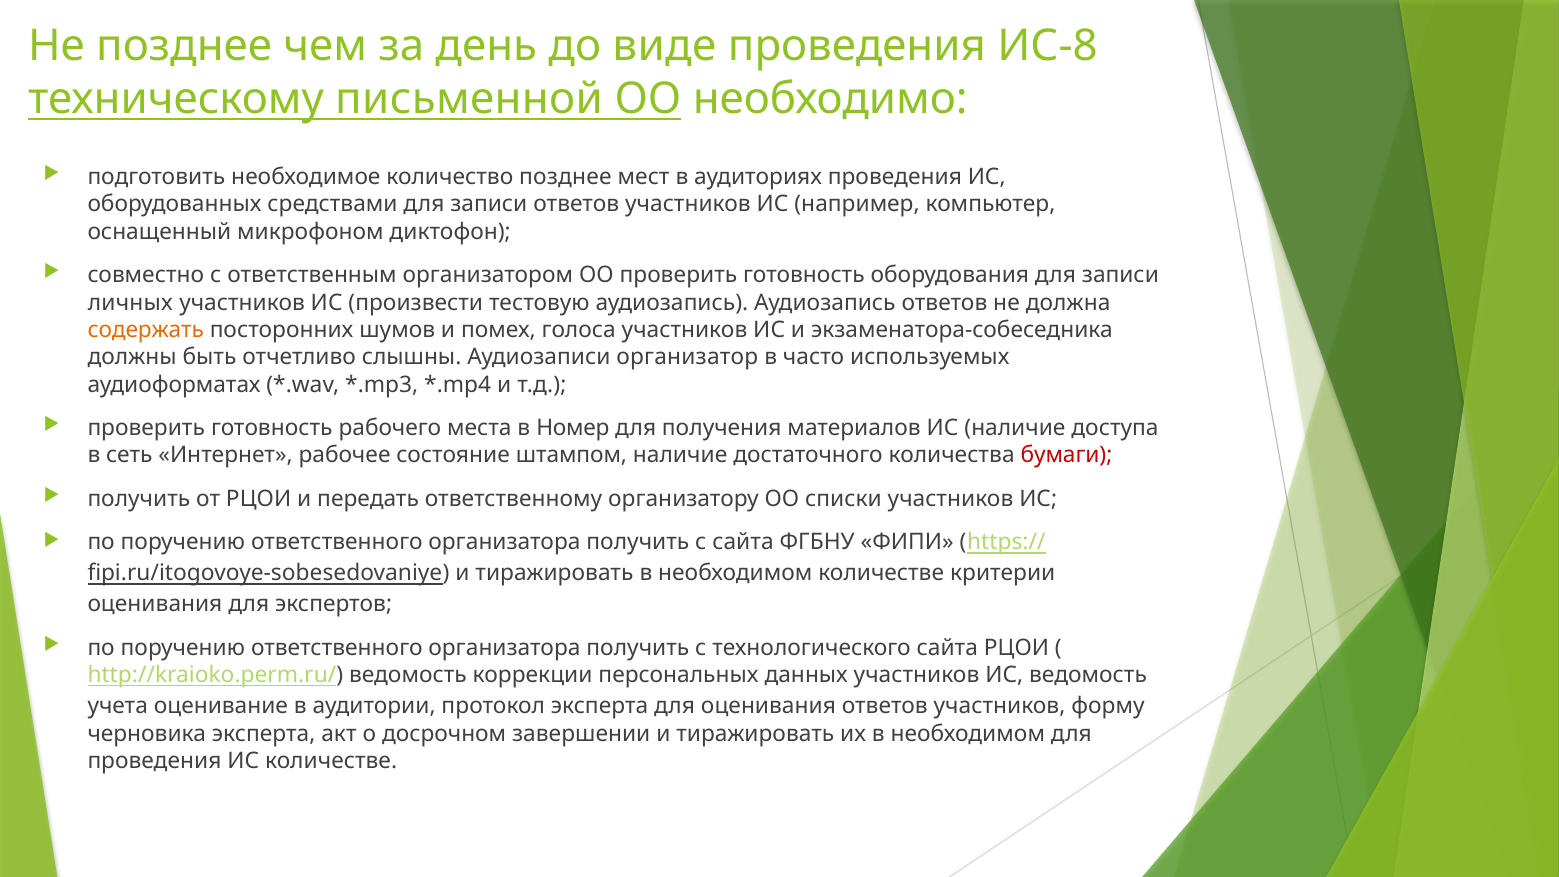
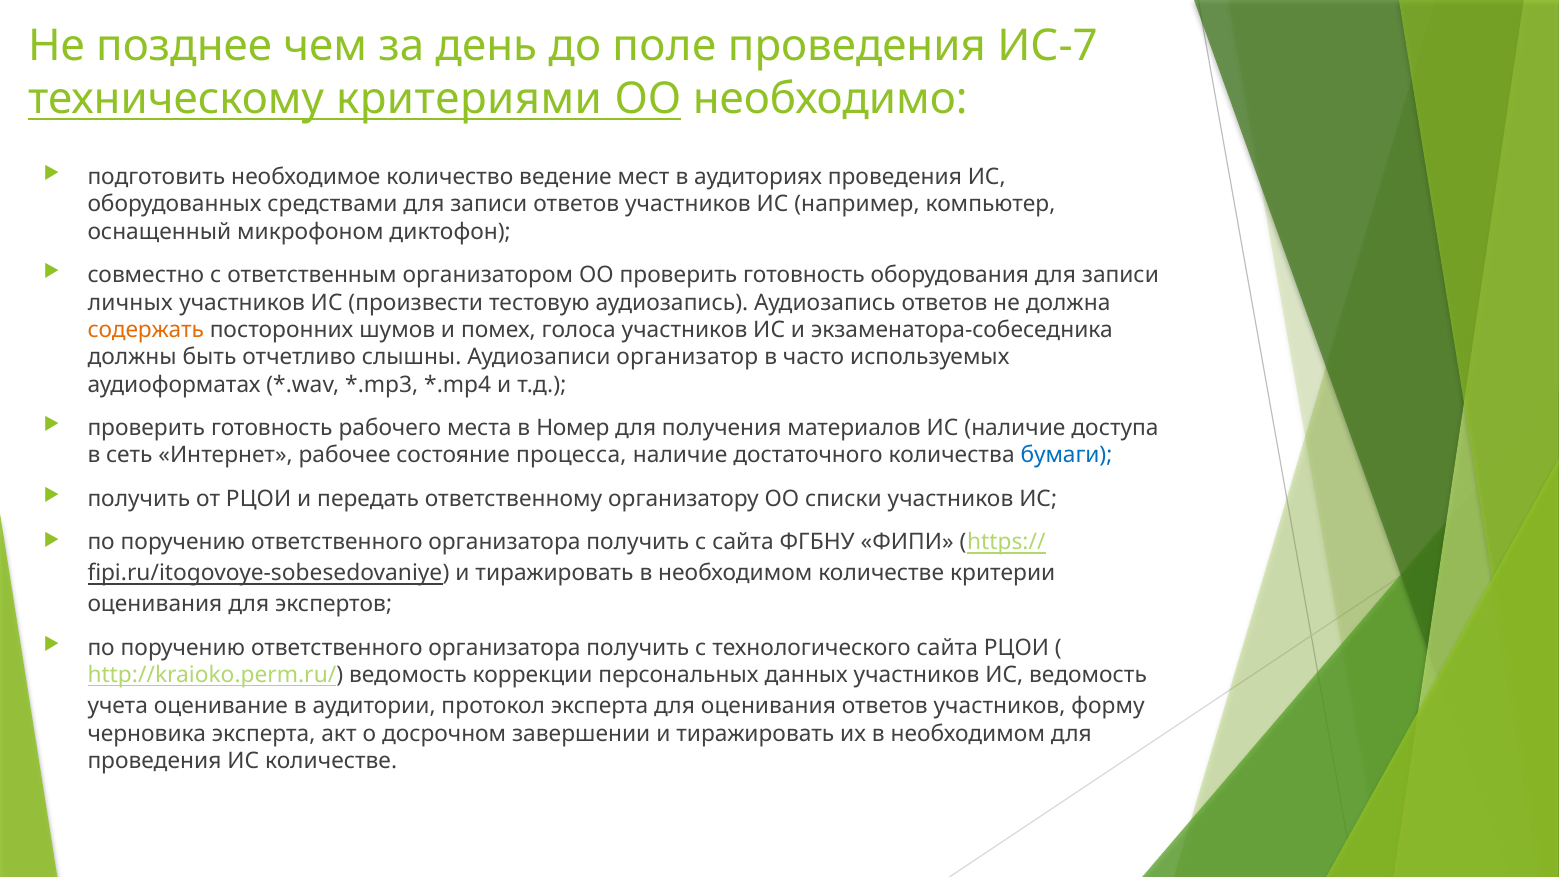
виде: виде -> поле (664, 46)
ИС-8: ИС-8 -> ИС-7 (1048, 46)
письменной: письменной -> критериями (469, 99)
количество позднее: позднее -> ведение (565, 177)
штампом: штампом -> процесса (571, 455)
бумаги colour: red -> blue (1066, 455)
